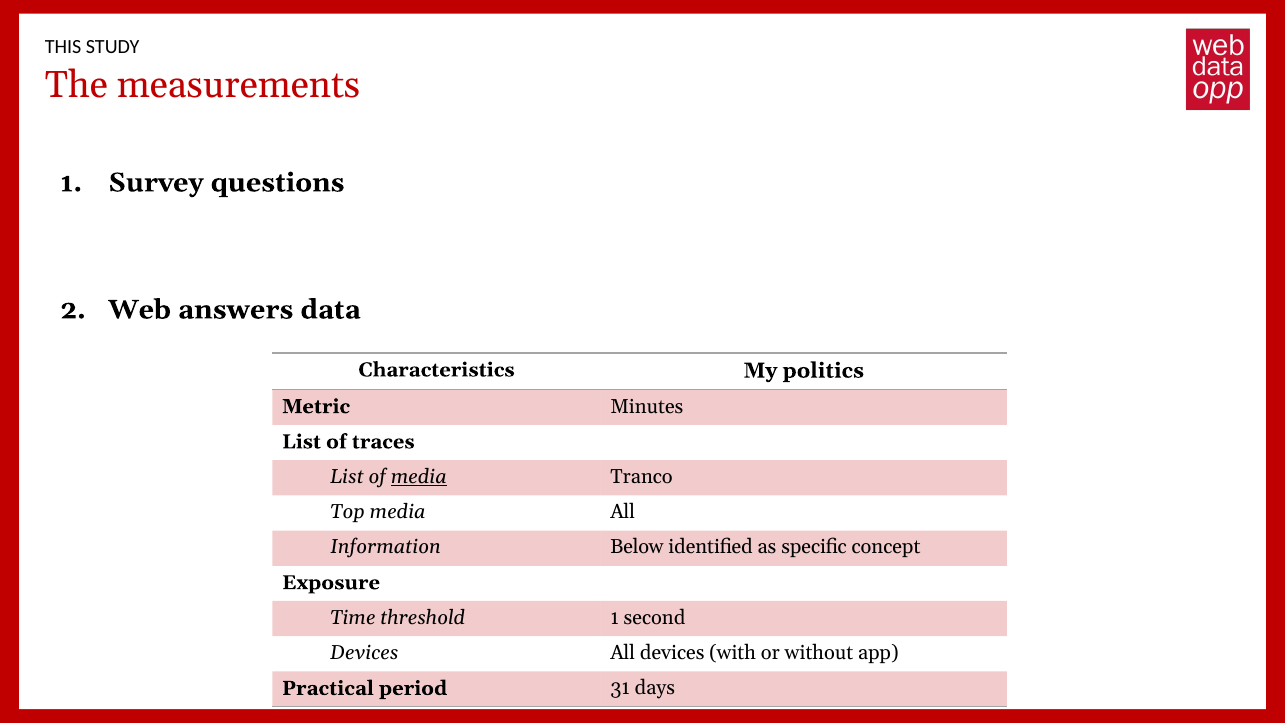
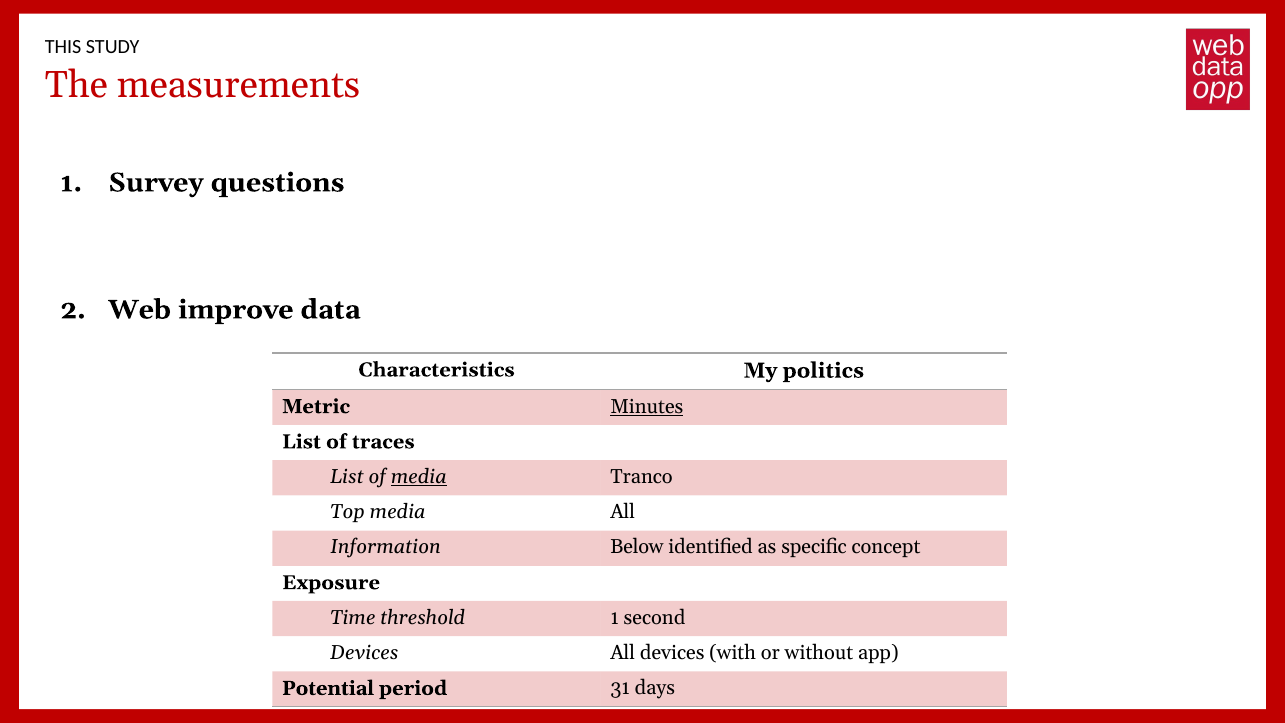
answers: answers -> improve (236, 310)
Minutes underline: none -> present (647, 406)
Practical: Practical -> Potential (328, 688)
